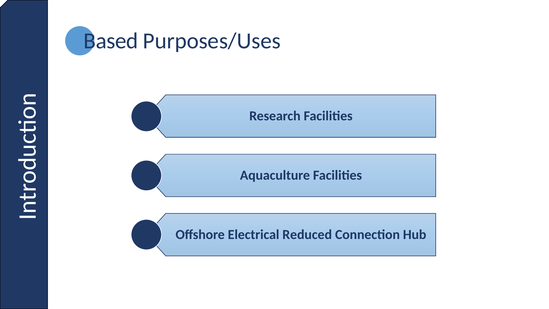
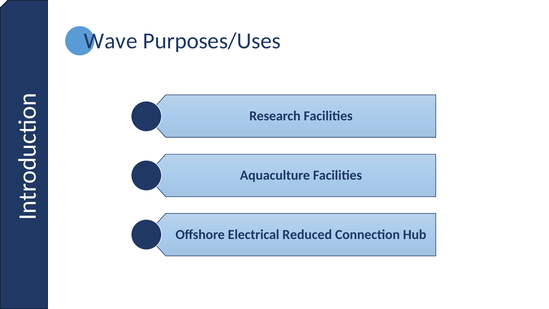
Based: Based -> Wave (111, 41)
